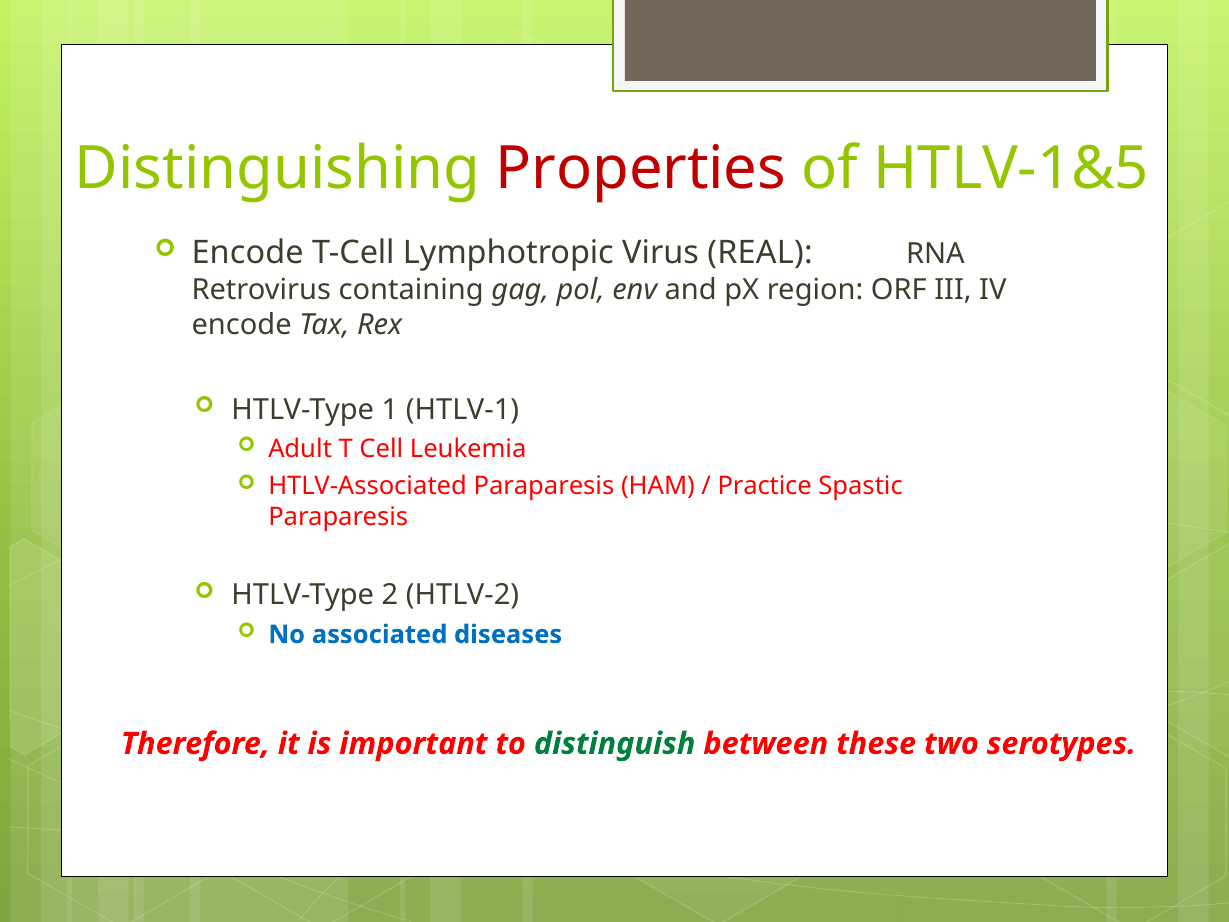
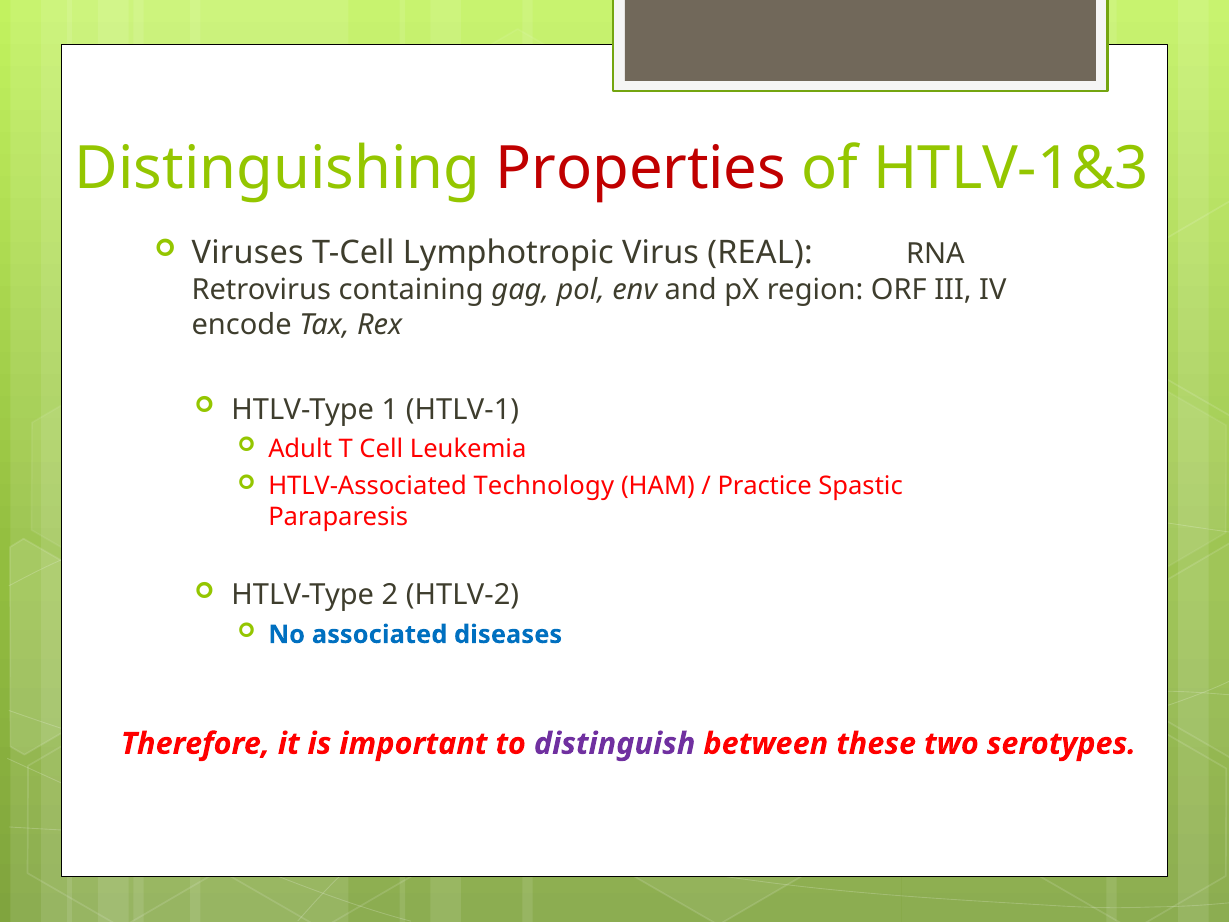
HTLV-1&5: HTLV-1&5 -> HTLV-1&3 (1011, 169)
Encode: Encode -> Viruses (248, 253)
HTLV-Associated Paraparesis: Paraparesis -> Technology (544, 486)
distinguish colour: green -> purple (615, 744)
